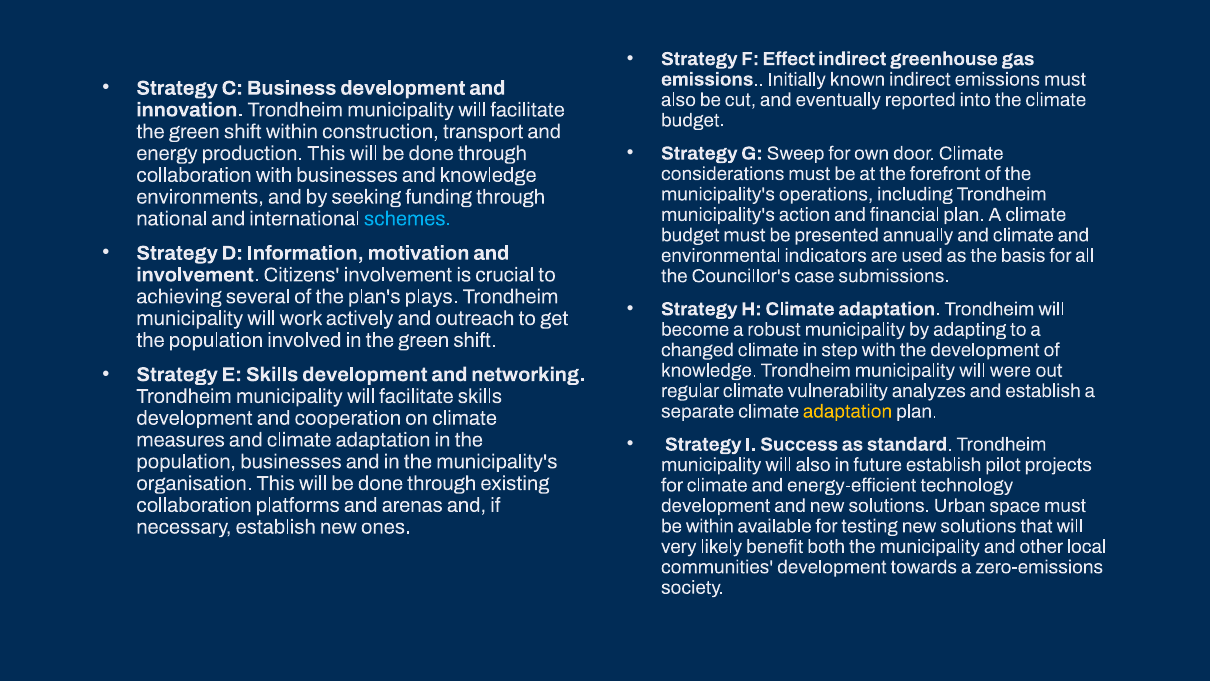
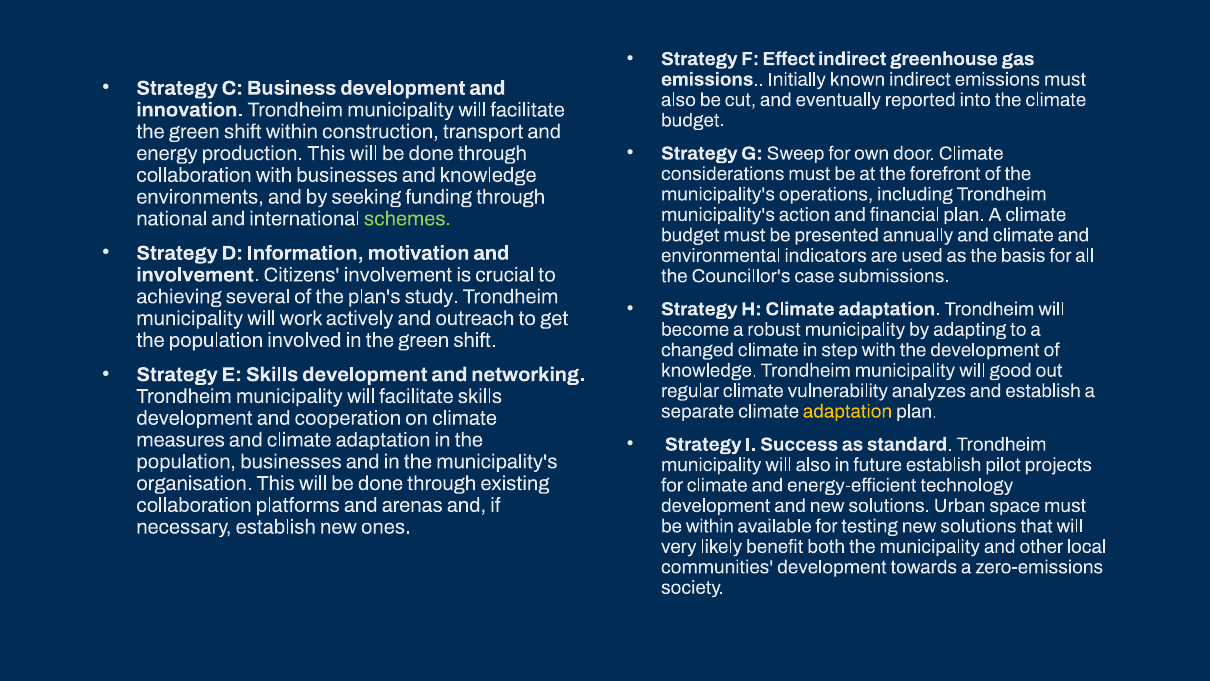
schemes colour: light blue -> light green (408, 219)
plays: plays -> study (432, 296)
were: were -> good (1011, 370)
